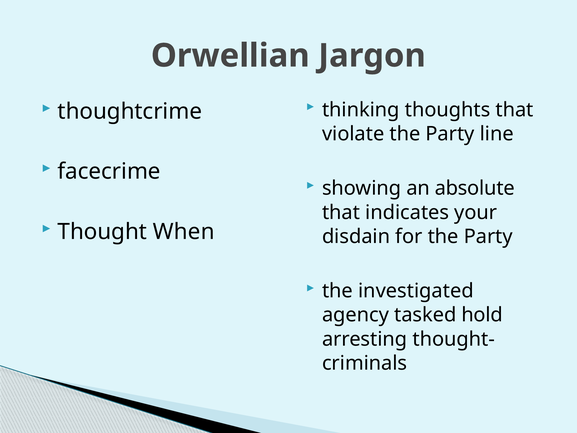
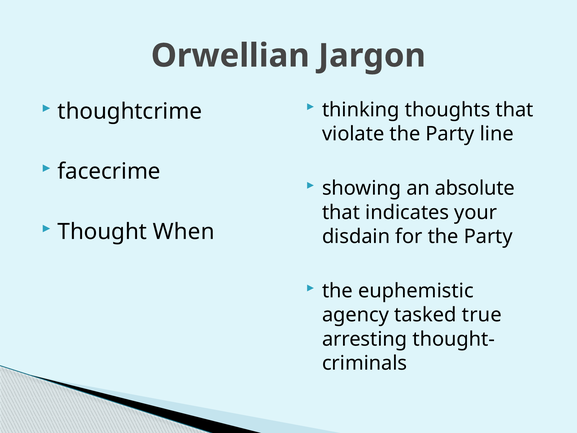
investigated: investigated -> euphemistic (416, 291)
hold: hold -> true (482, 315)
